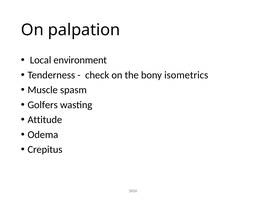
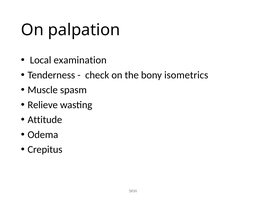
environment: environment -> examination (80, 60)
Golfers: Golfers -> Relieve (43, 105)
